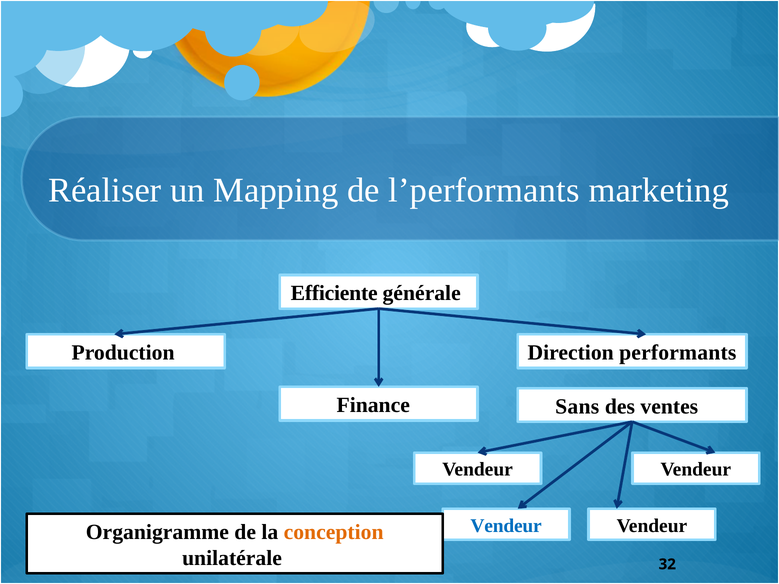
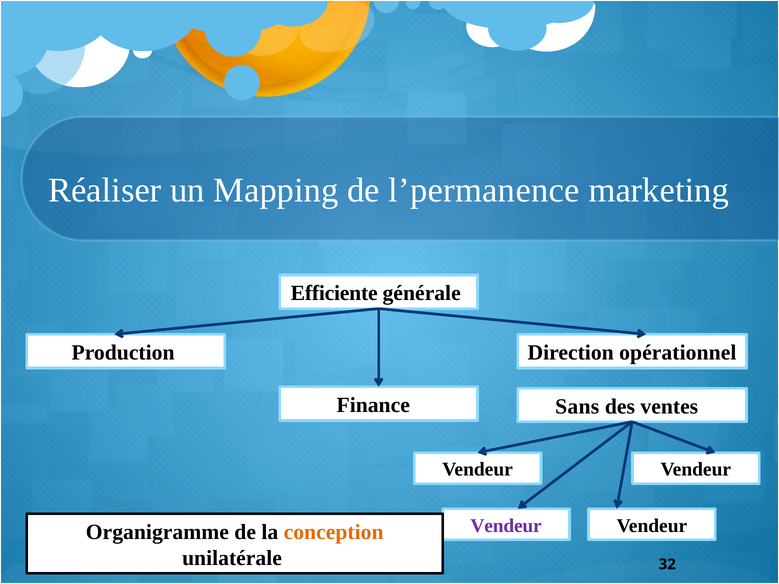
l’performants: l’performants -> l’permanence (484, 190)
performants: performants -> opérationnel (678, 353)
Vendeur colour: blue -> purple (506, 526)
